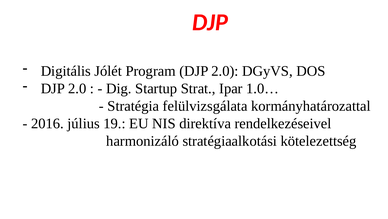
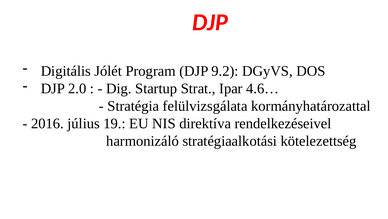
Program DJP 2.0: 2.0 -> 9.2 (225, 71)
1.0…: 1.0… -> 4.6… (263, 88)
